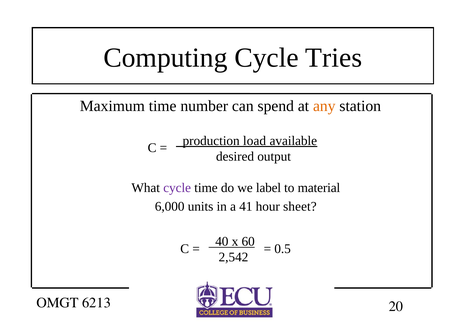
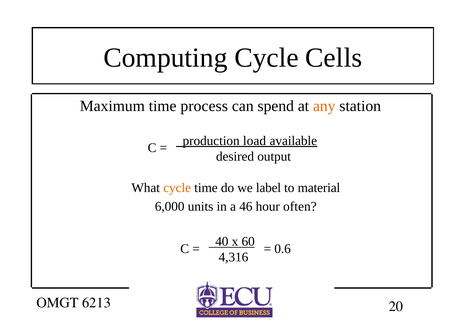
Tries: Tries -> Cells (334, 58)
number: number -> process (204, 106)
cycle colour: purple -> orange (177, 188)
41: 41 -> 46 (246, 206)
sheet: sheet -> often (300, 206)
0.5: 0.5 -> 0.6 (283, 249)
2,542: 2,542 -> 4,316 (233, 257)
